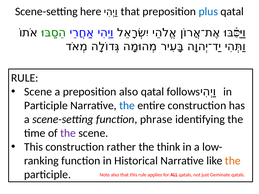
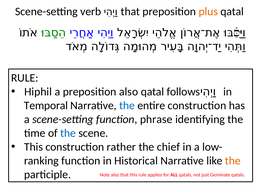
here: here -> verb (91, 12)
plus colour: blue -> orange (208, 12)
Scene: Scene -> Hiphil (38, 92)
Participle: Participle -> Temporal (46, 106)
the colour: purple -> blue (68, 133)
think: think -> chief (168, 147)
